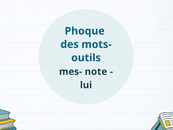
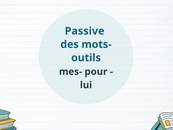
Phoque: Phoque -> Passive (85, 31)
note: note -> pour (96, 72)
